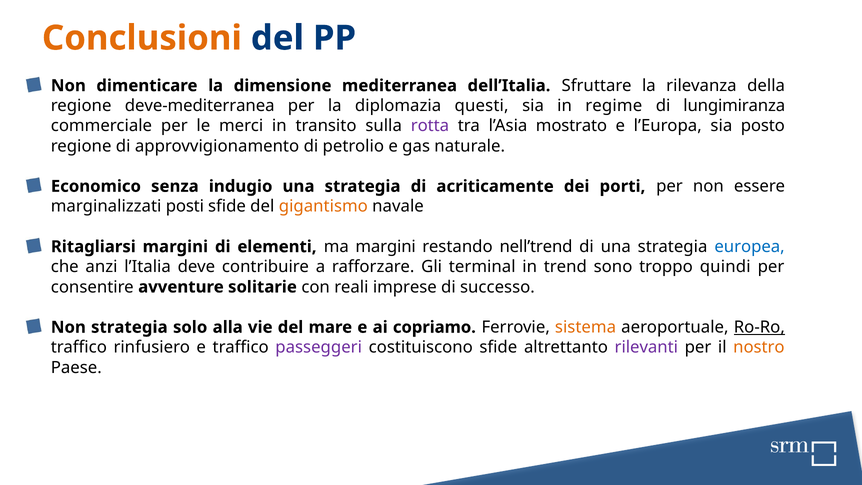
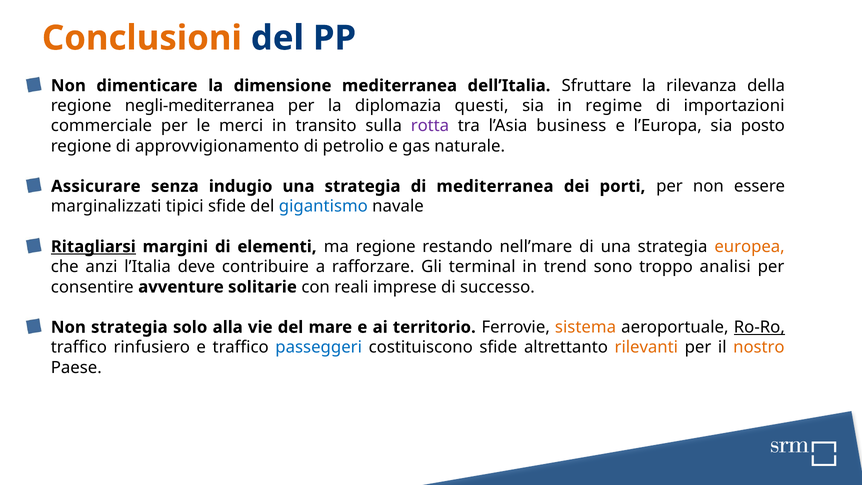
deve-mediterranea: deve-mediterranea -> negli-mediterranea (200, 106)
lungimiranza: lungimiranza -> importazioni (734, 106)
mostrato: mostrato -> business (571, 126)
Economico: Economico -> Assicurare (96, 186)
di acriticamente: acriticamente -> mediterranea (495, 186)
posti: posti -> tipici (185, 206)
gigantismo colour: orange -> blue (323, 206)
Ritagliarsi underline: none -> present (93, 247)
ma margini: margini -> regione (386, 247)
nell’trend: nell’trend -> nell’mare (536, 247)
europea colour: blue -> orange (750, 247)
quindi: quindi -> analisi (725, 267)
copriamo: copriamo -> territorio (434, 327)
passeggeri colour: purple -> blue (319, 347)
rilevanti colour: purple -> orange (646, 347)
